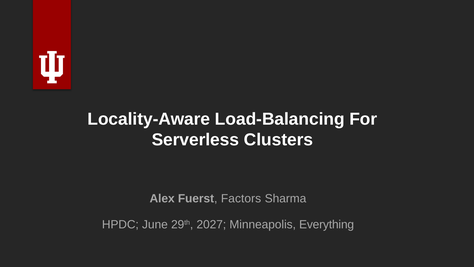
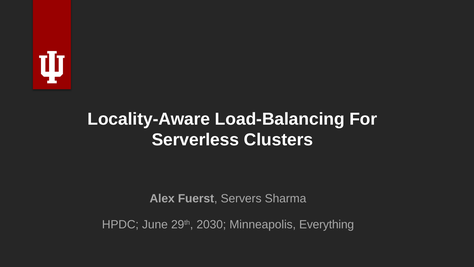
Factors: Factors -> Servers (241, 198)
2027: 2027 -> 2030 (211, 224)
